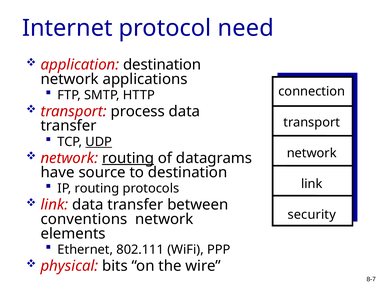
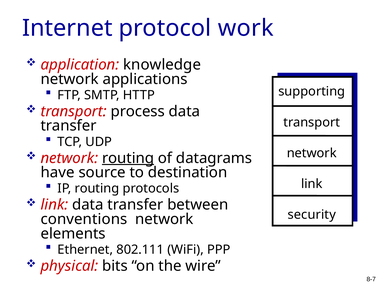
need: need -> work (246, 28)
application destination: destination -> knowledge (162, 65)
connection: connection -> supporting (312, 92)
UDP underline: present -> none (99, 142)
